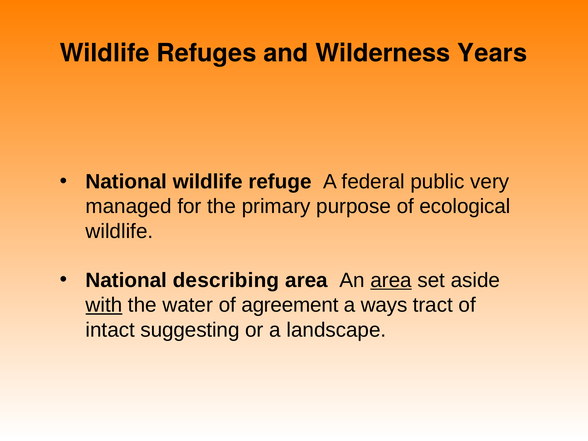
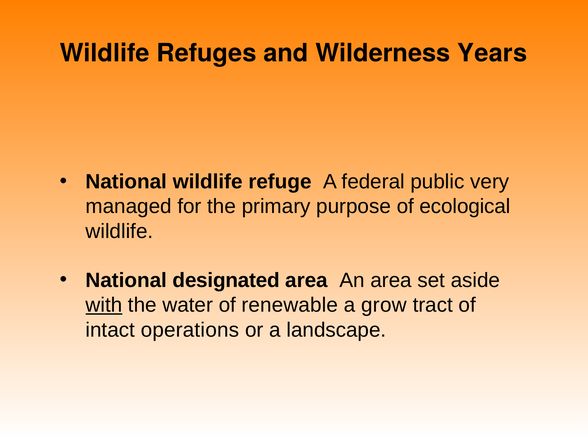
describing: describing -> designated (226, 280)
area underline: present -> none (391, 280)
agreement: agreement -> renewable (290, 305)
ways: ways -> grow (384, 305)
suggesting: suggesting -> operations (190, 330)
